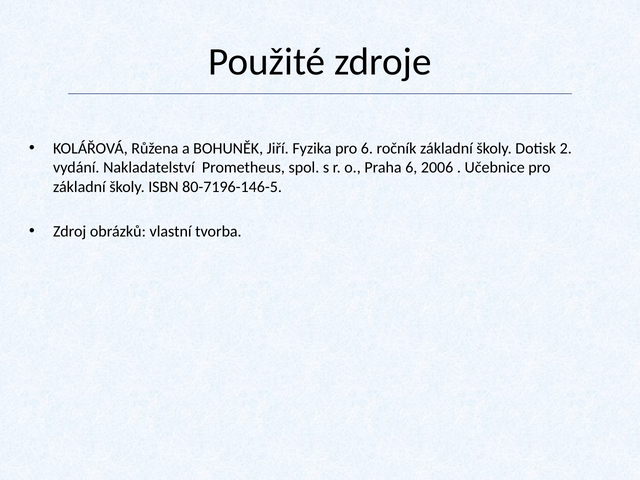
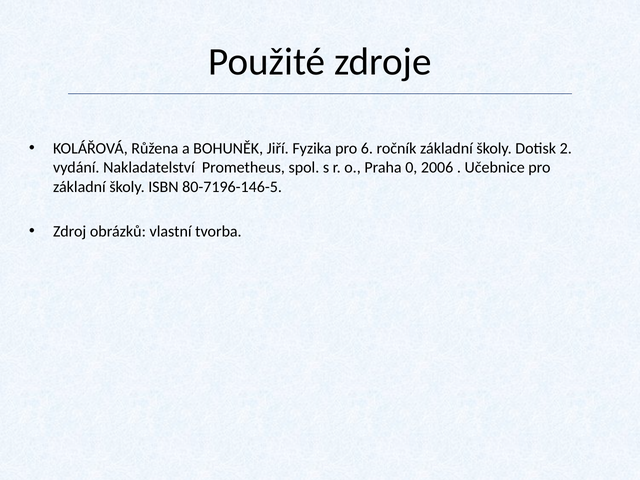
Praha 6: 6 -> 0 (411, 168)
